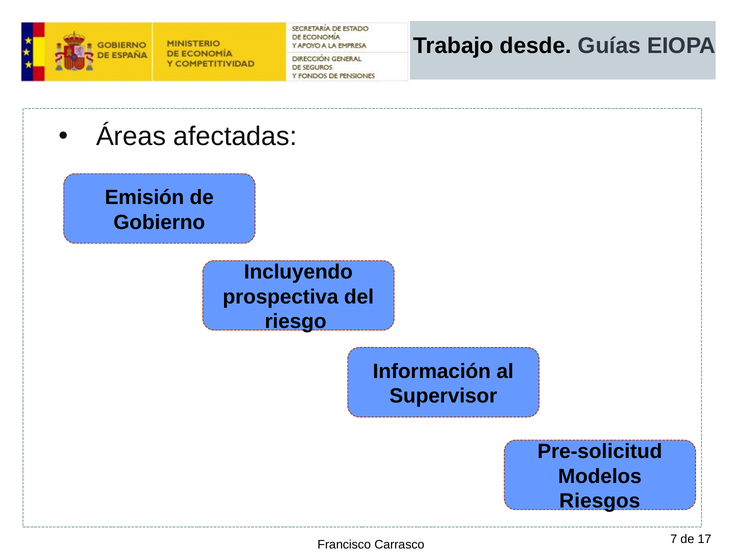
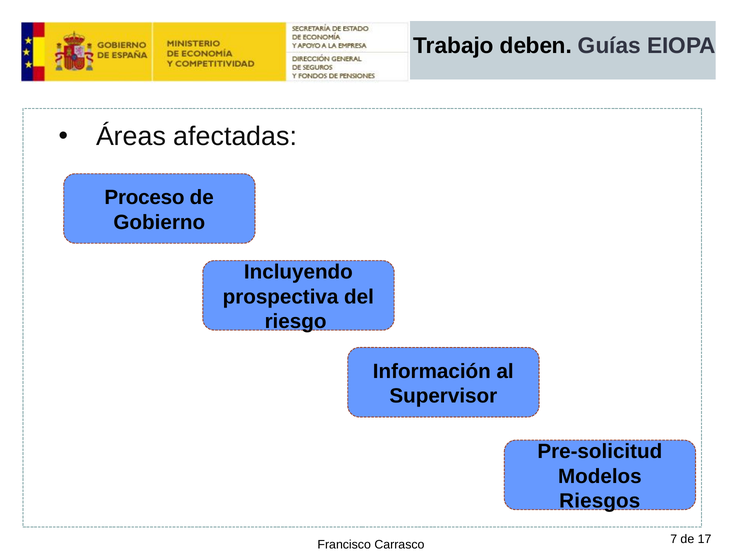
desde: desde -> deben (536, 46)
Emisión: Emisión -> Proceso (145, 198)
